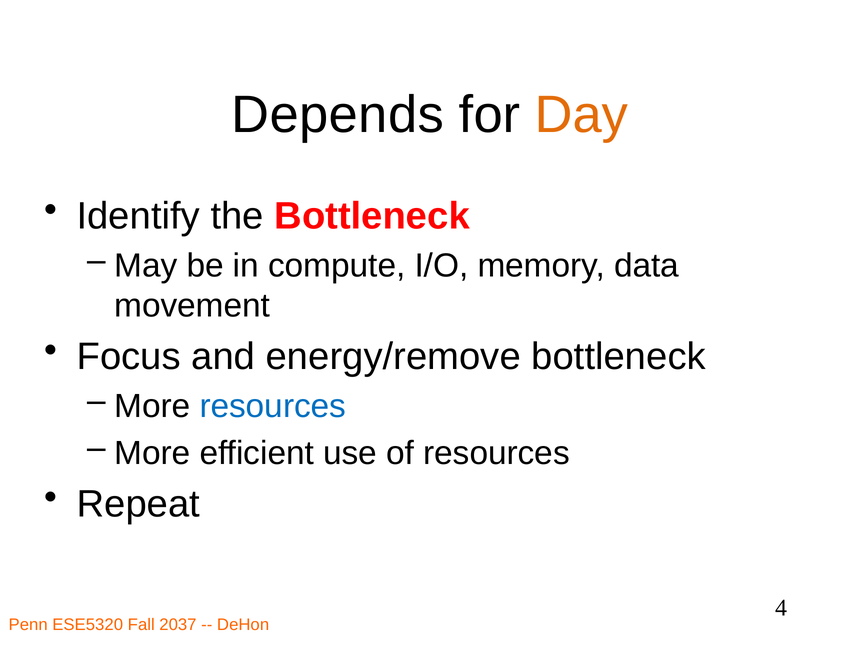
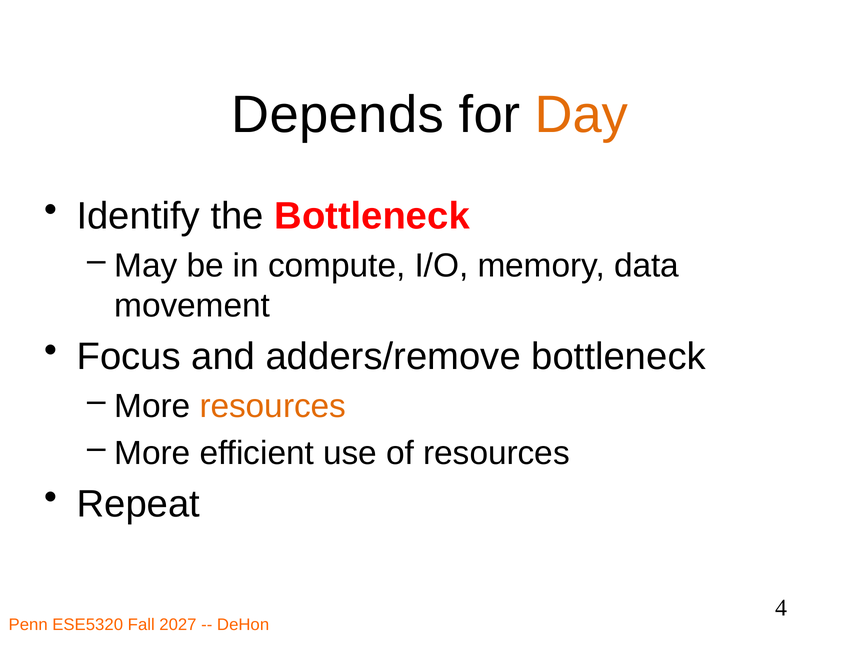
energy/remove: energy/remove -> adders/remove (393, 357)
resources colour: blue -> orange (273, 406)
2037: 2037 -> 2027 (178, 625)
